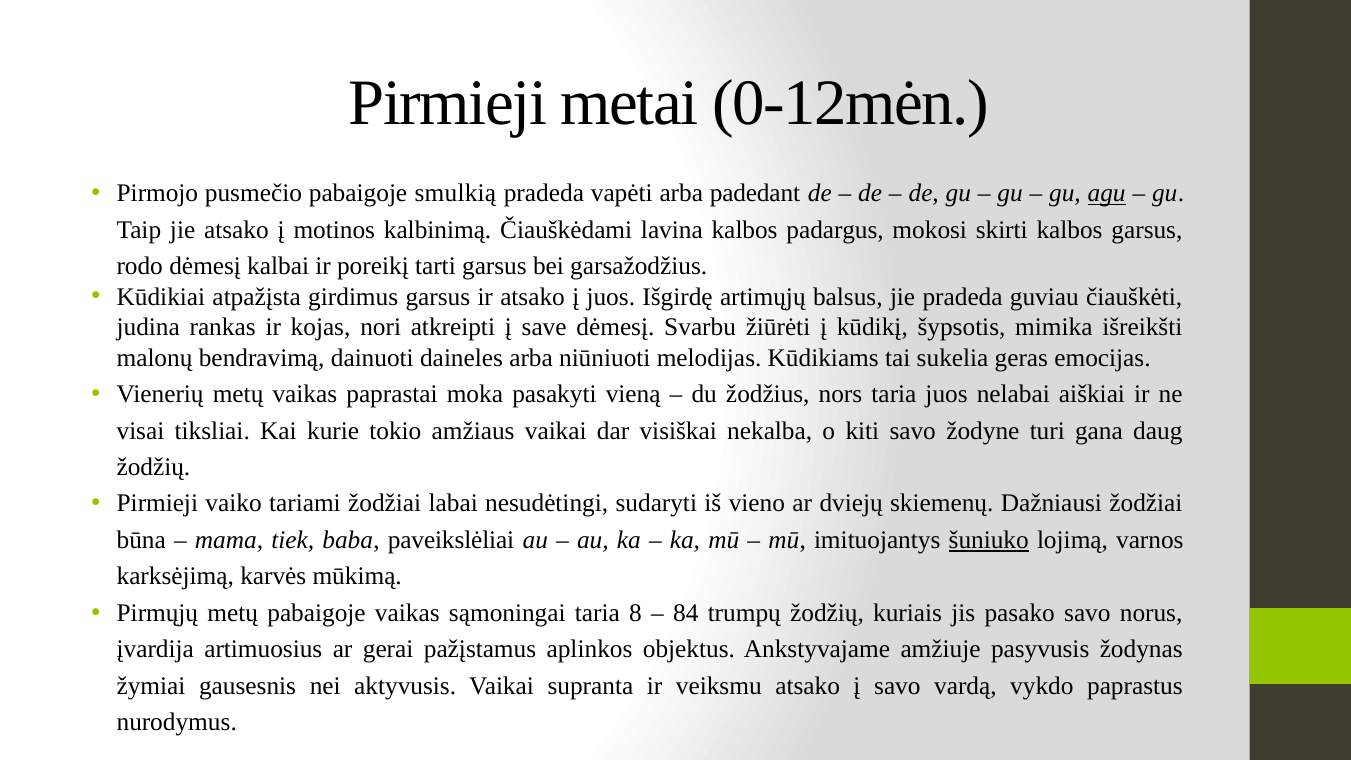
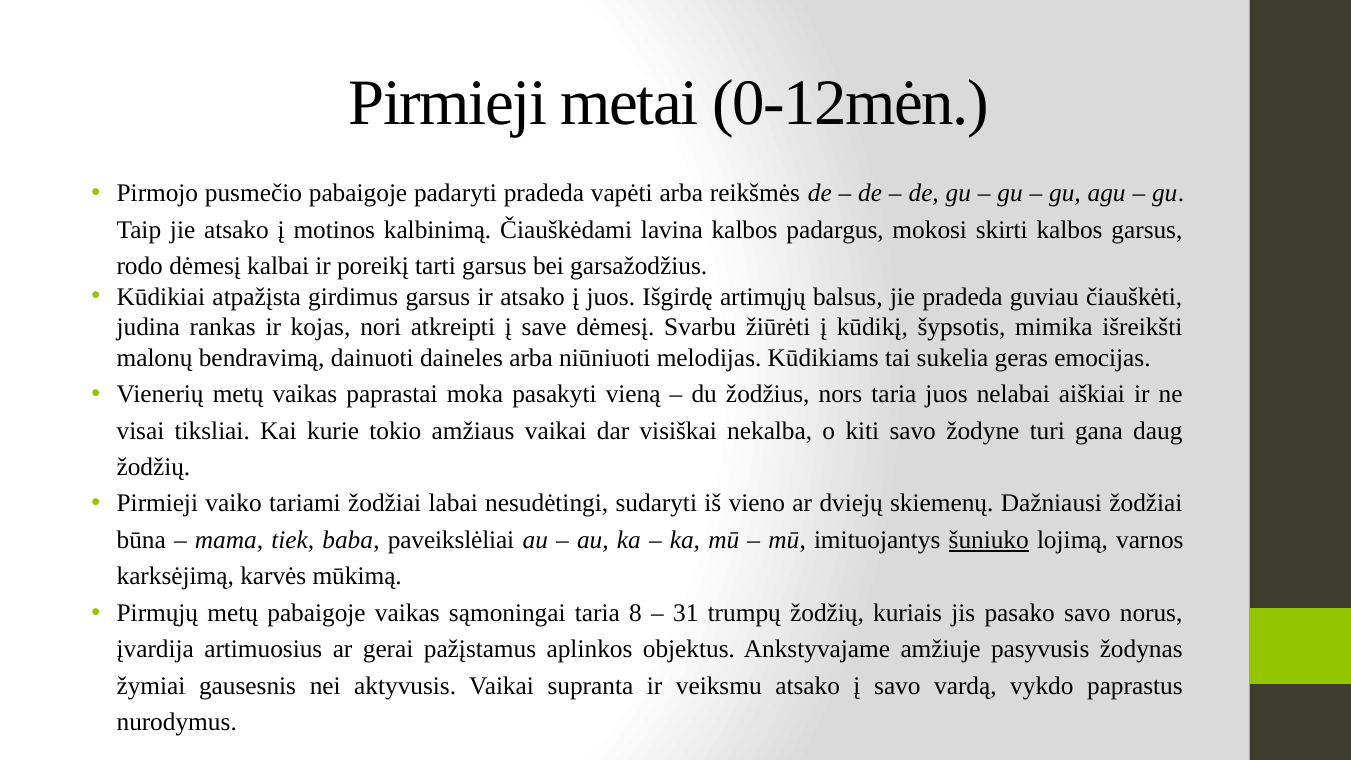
smulkią: smulkią -> padaryti (456, 194)
padedant: padedant -> reikšmės (755, 194)
agu underline: present -> none (1107, 194)
84: 84 -> 31 (686, 613)
